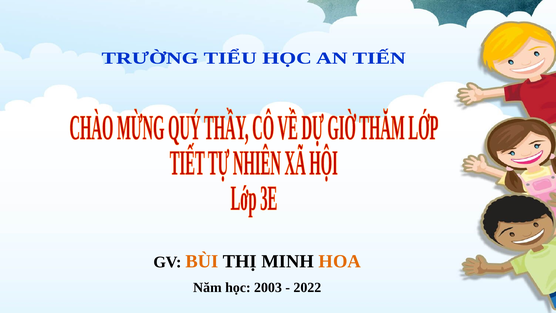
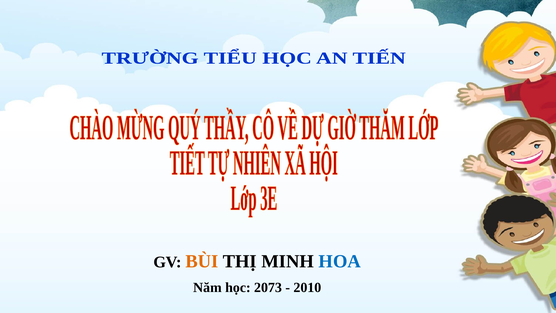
HOA colour: orange -> blue (340, 261)
2003: 2003 -> 2073 (268, 287)
2022: 2022 -> 2010 (307, 287)
